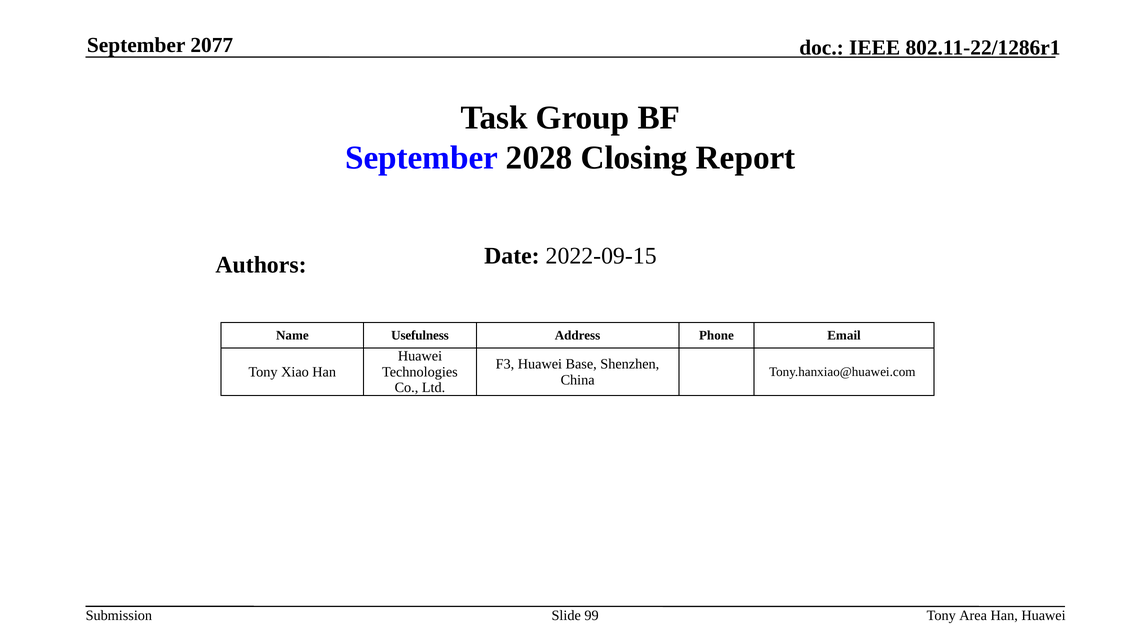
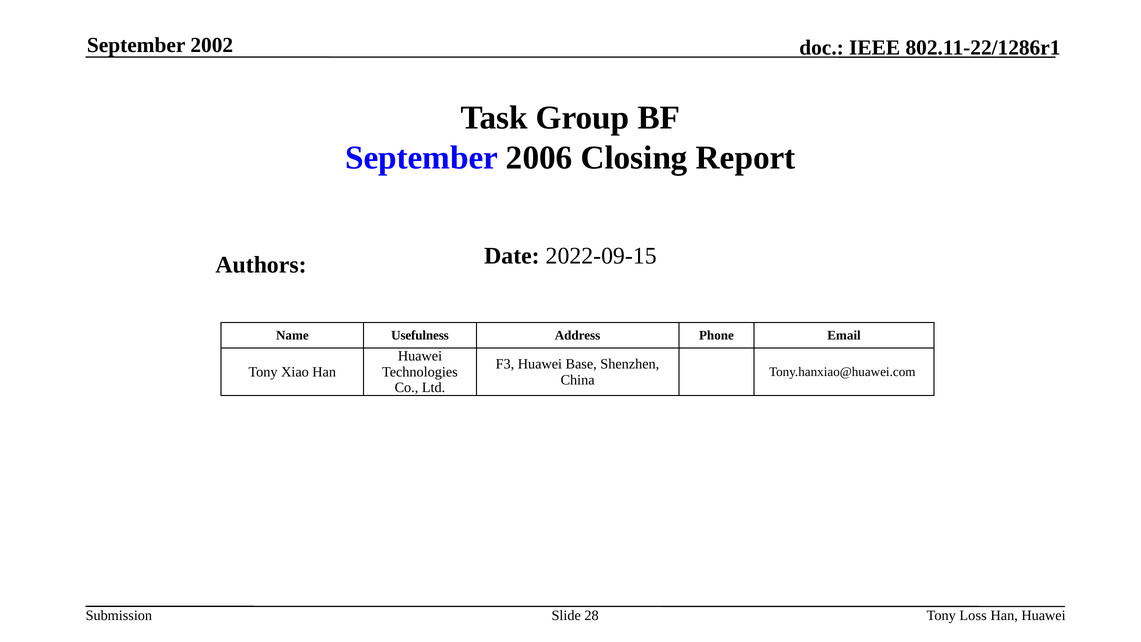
2077: 2077 -> 2002 (212, 45)
2028: 2028 -> 2006 (539, 158)
99: 99 -> 28 (592, 616)
Area: Area -> Loss (973, 616)
